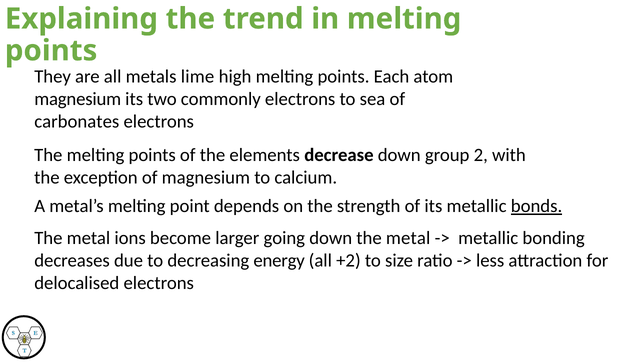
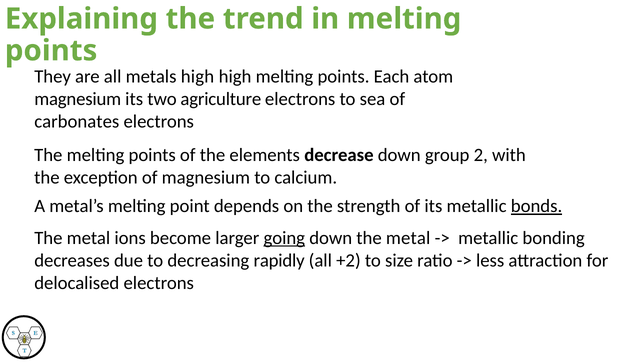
metals lime: lime -> high (198, 77)
commonly: commonly -> agriculture (221, 99)
going underline: none -> present (284, 238)
energy: energy -> rapidly (279, 260)
